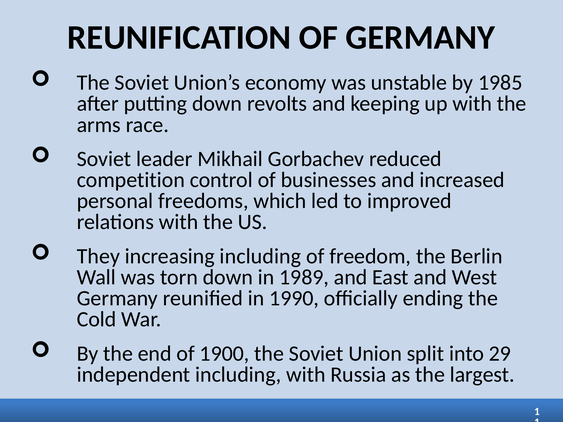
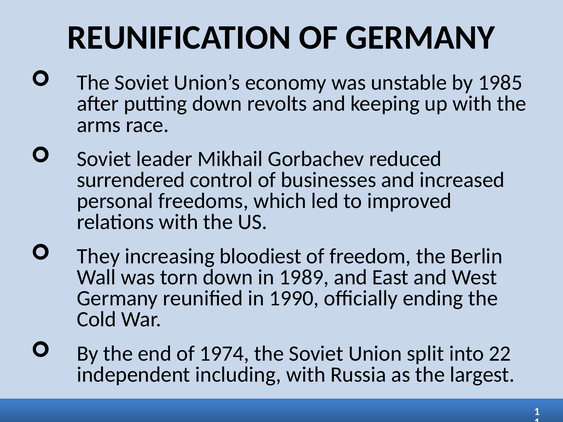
competition: competition -> surrendered (131, 180)
increasing including: including -> bloodiest (261, 256)
1900: 1900 -> 1974 (225, 354)
29: 29 -> 22 (500, 354)
